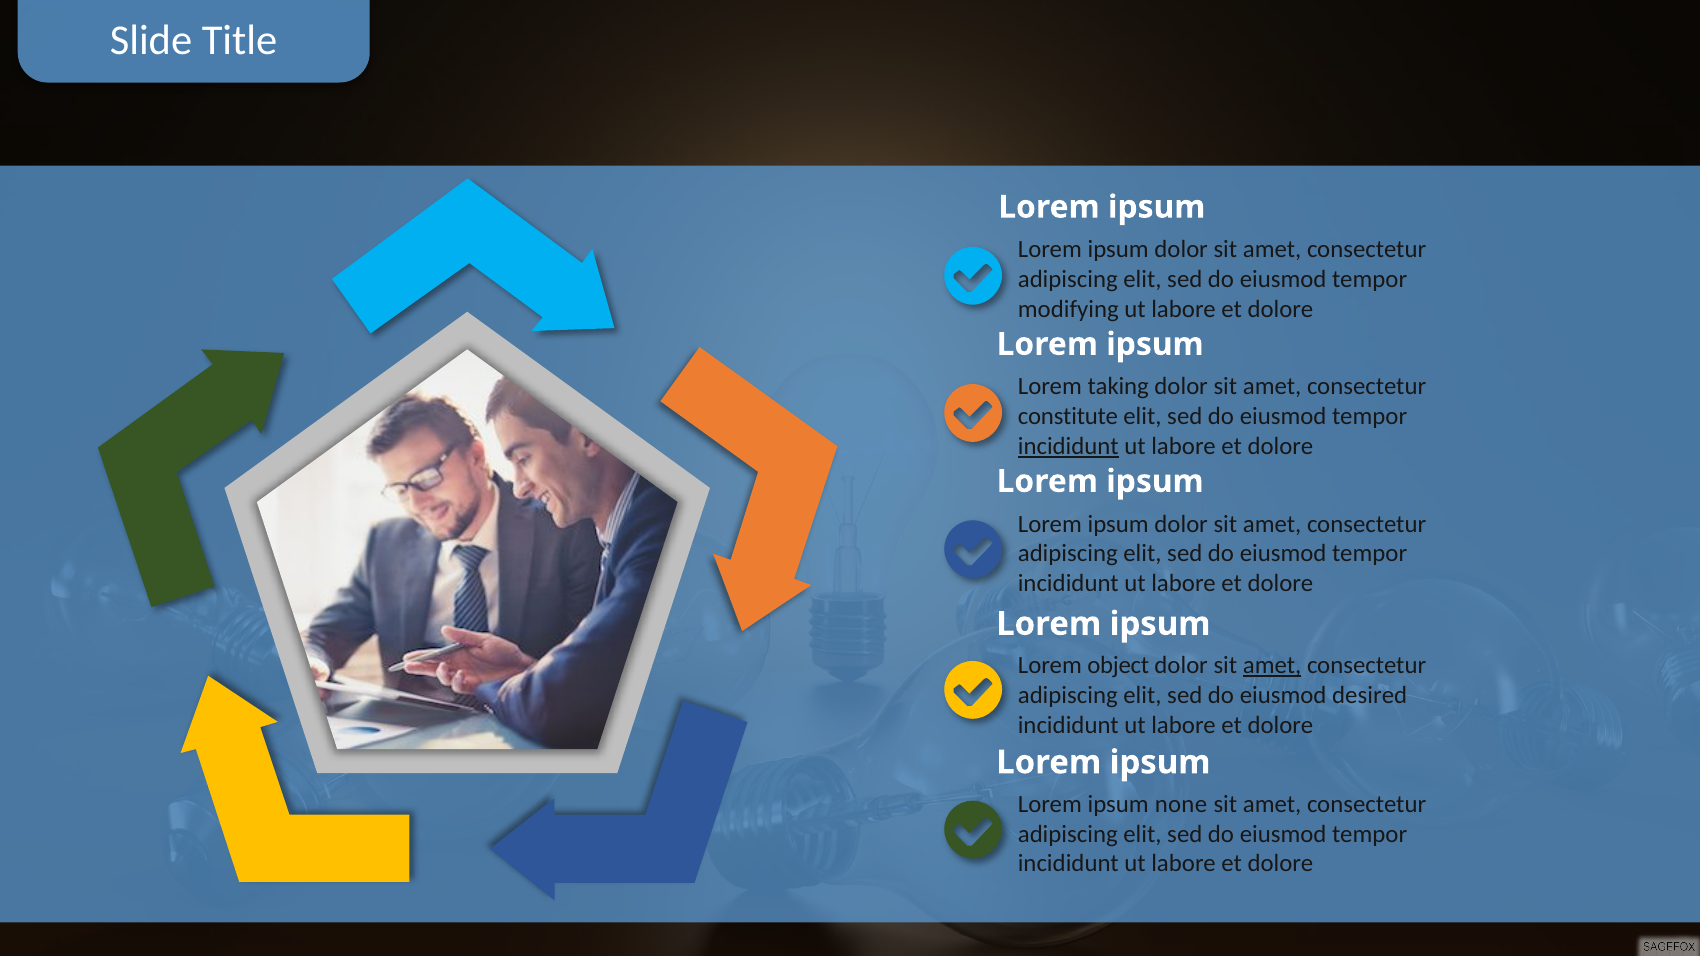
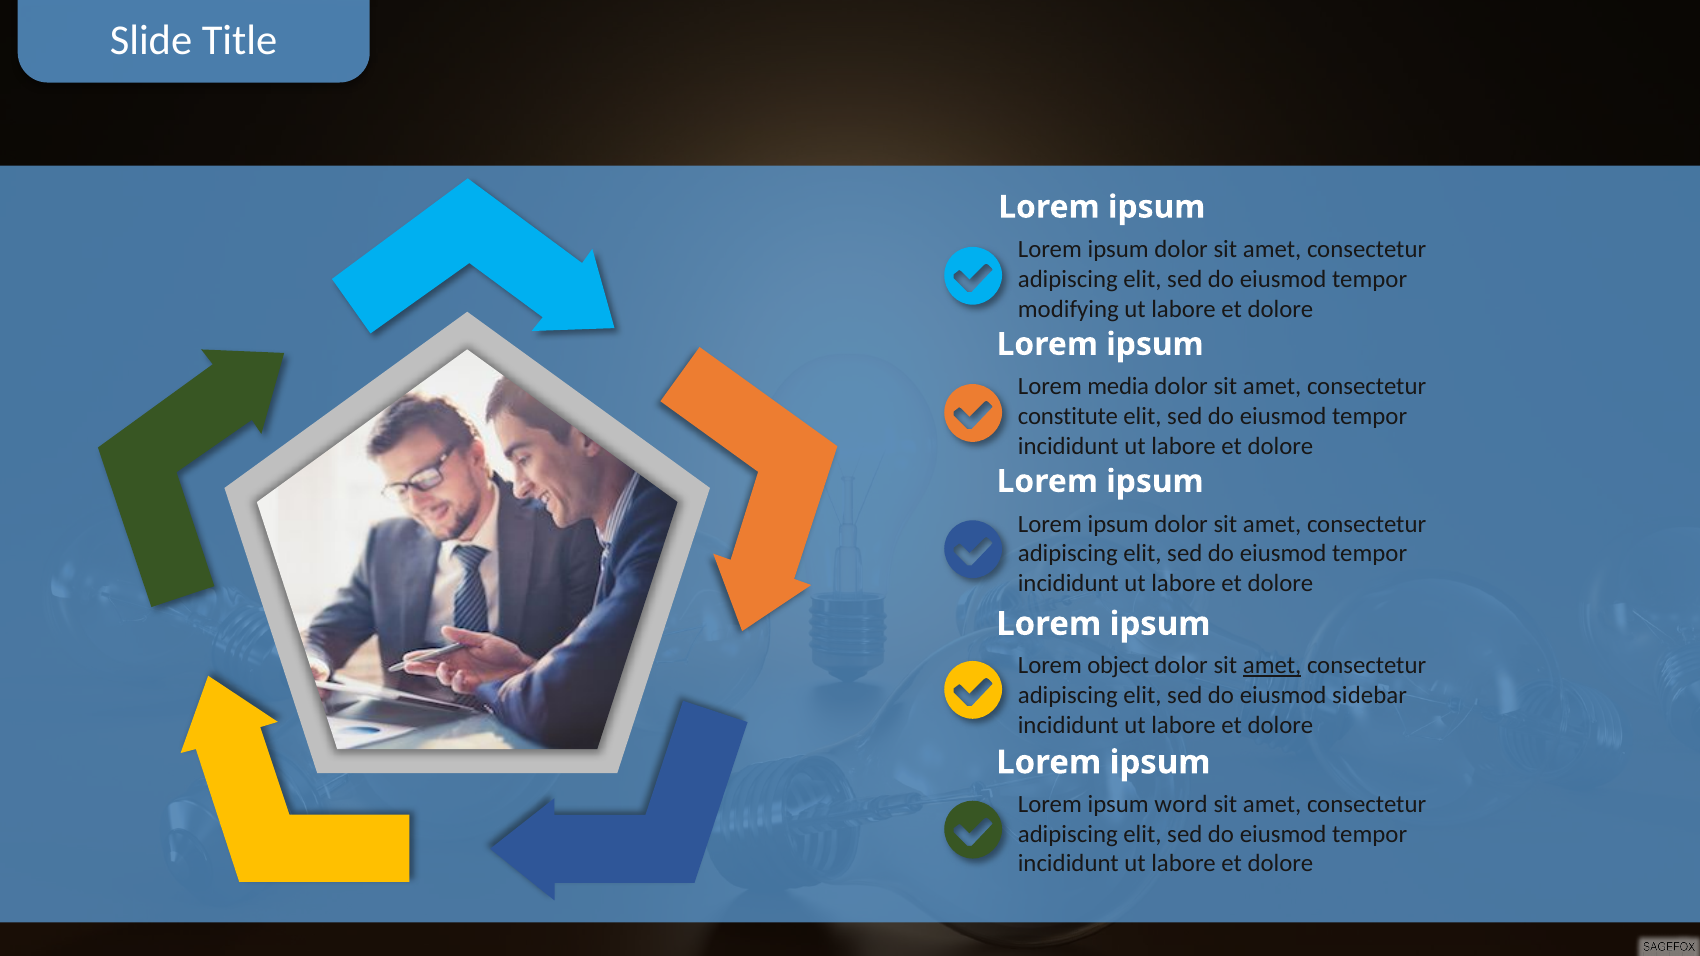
taking: taking -> media (1118, 387)
incididunt underline: present -> none (1068, 446)
desired: desired -> sidebar (1370, 695)
none: none -> word (1181, 804)
